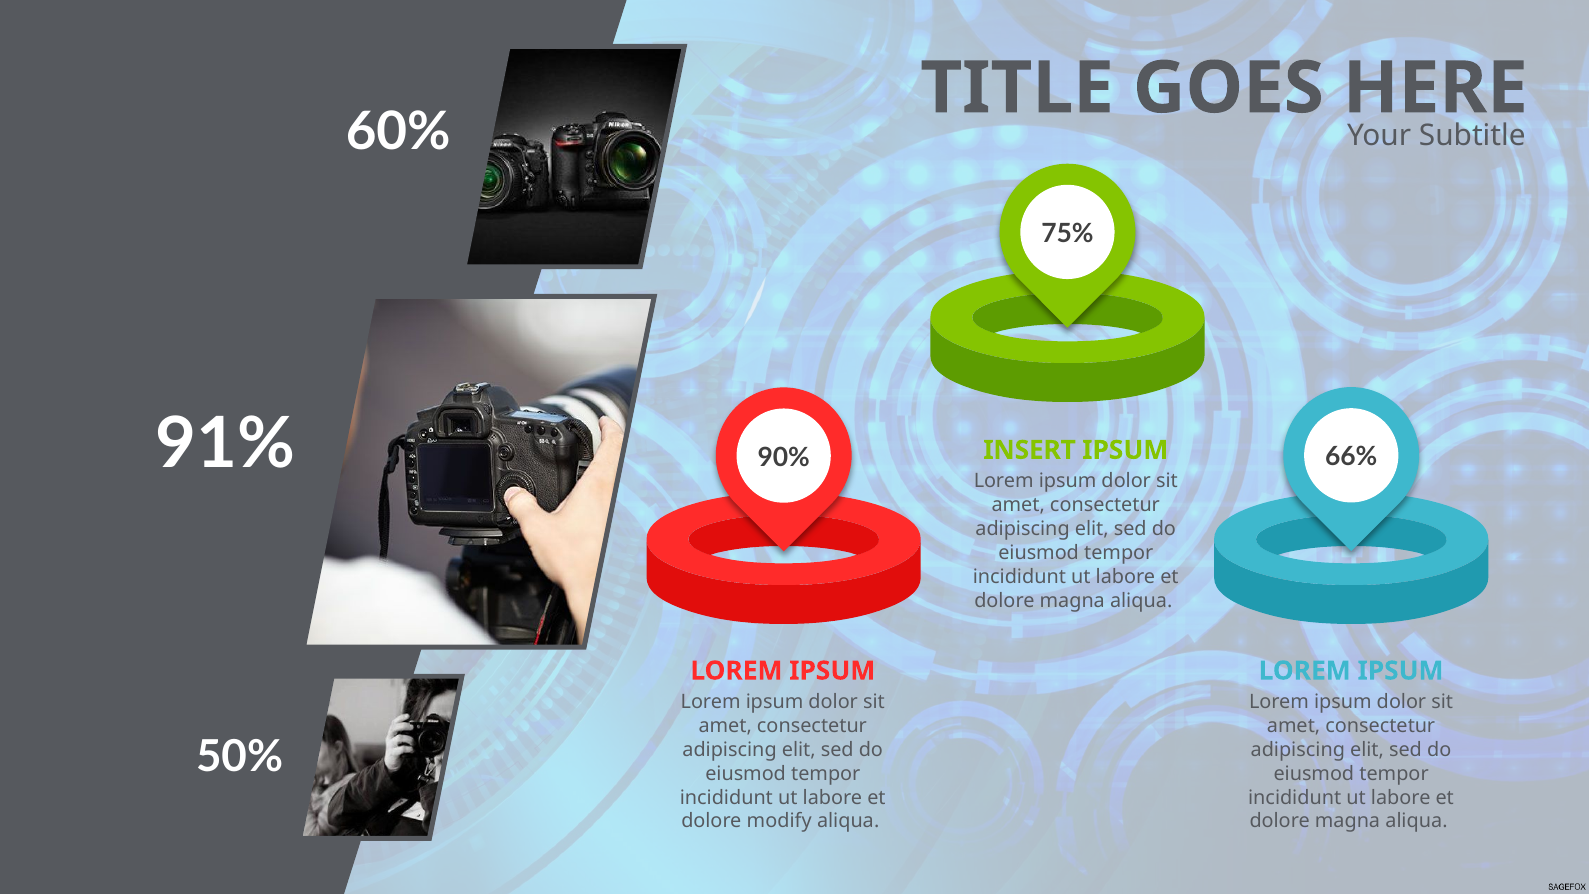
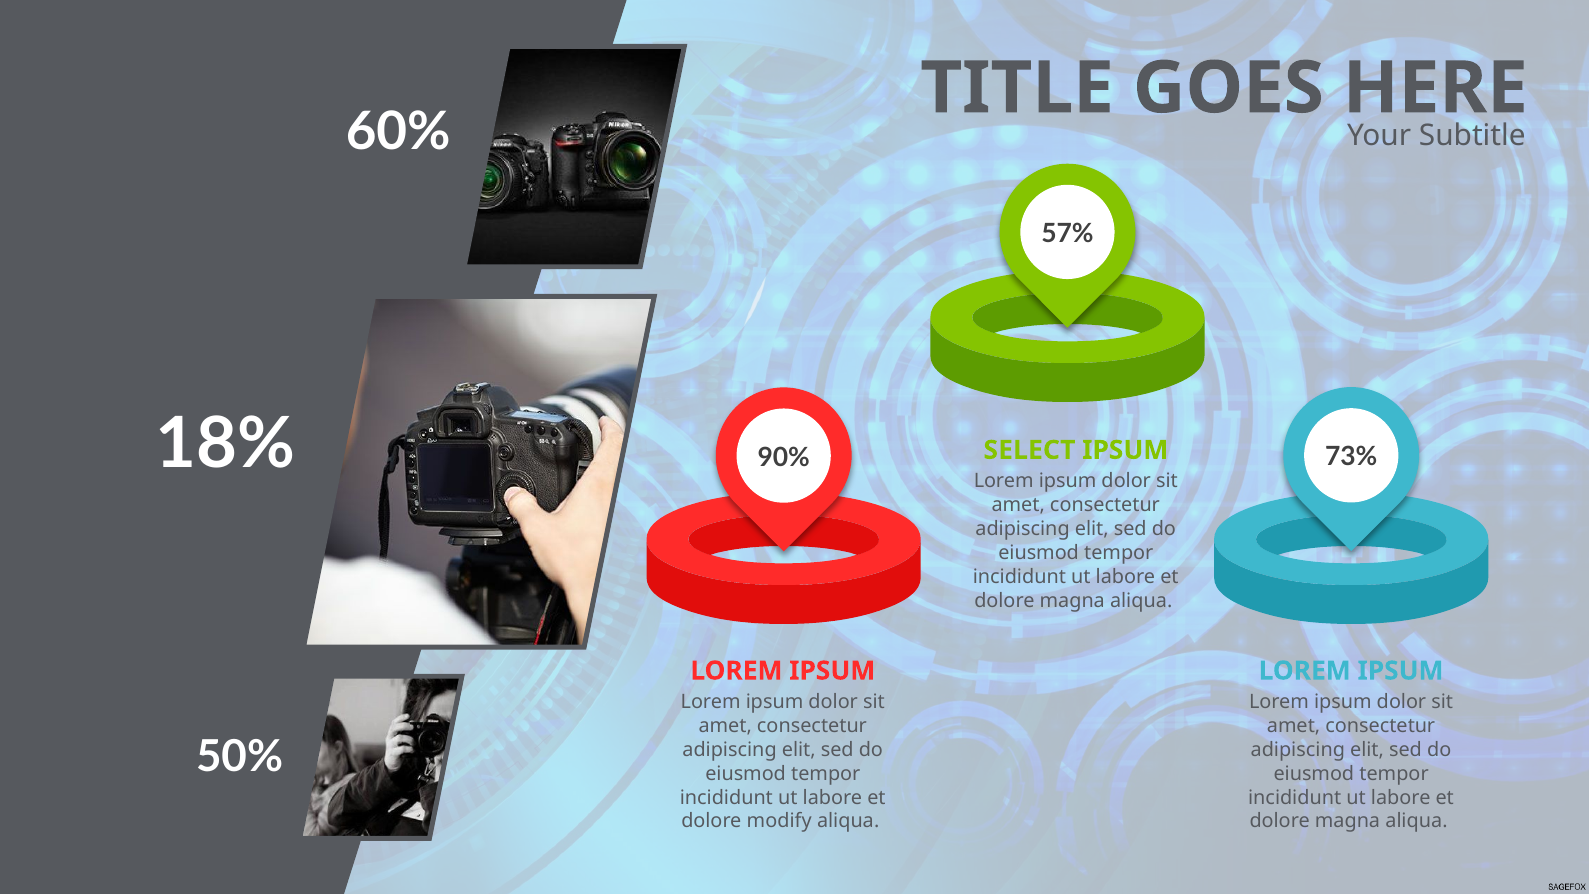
75%: 75% -> 57% (1067, 234)
91%: 91% -> 18% (225, 445)
INSERT: INSERT -> SELECT (1029, 450)
66%: 66% -> 73% (1351, 457)
